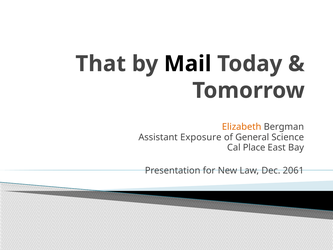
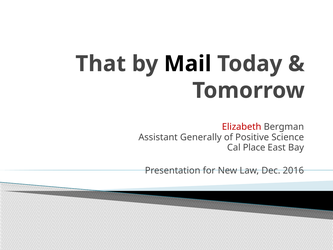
Elizabeth colour: orange -> red (242, 127)
Exposure: Exposure -> Generally (201, 137)
General: General -> Positive (252, 137)
2061: 2061 -> 2016 (293, 170)
